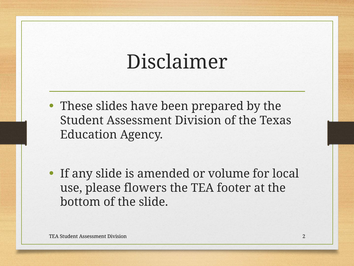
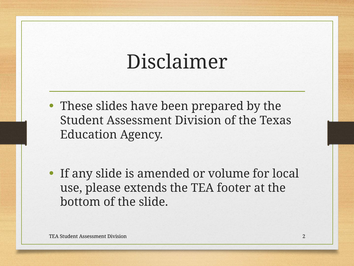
flowers: flowers -> extends (145, 188)
